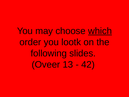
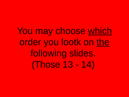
the underline: none -> present (103, 42)
Oveer: Oveer -> Those (46, 64)
42: 42 -> 14 (88, 64)
